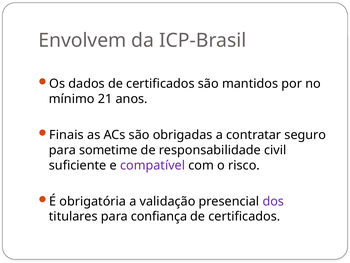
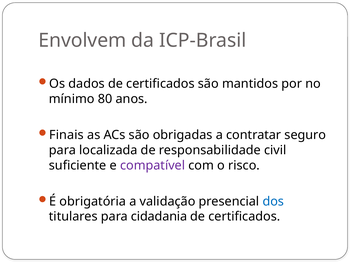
21: 21 -> 80 (105, 99)
sometime: sometime -> localizada (108, 150)
dos colour: purple -> blue (273, 201)
confiança: confiança -> cidadania (159, 216)
